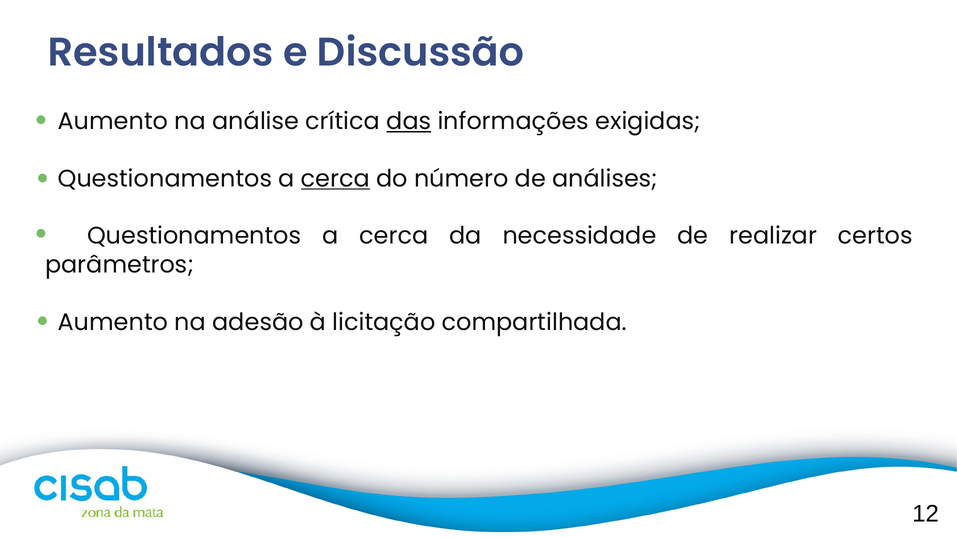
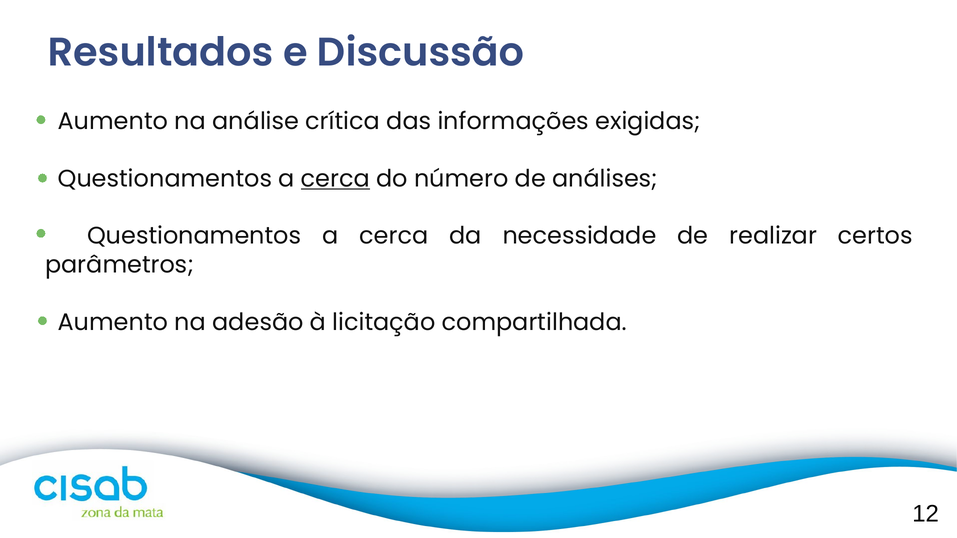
das underline: present -> none (409, 121)
